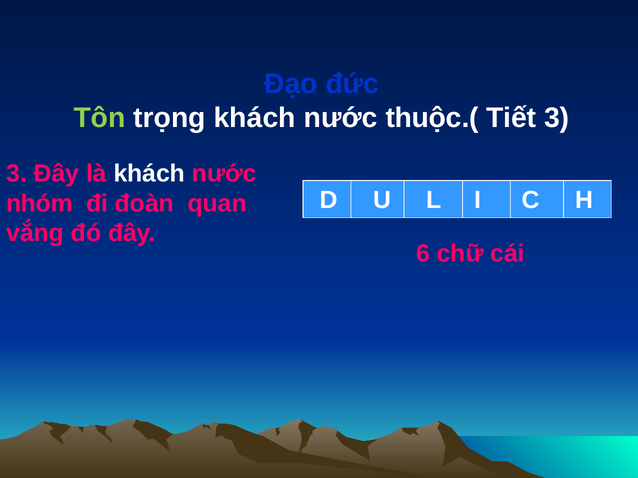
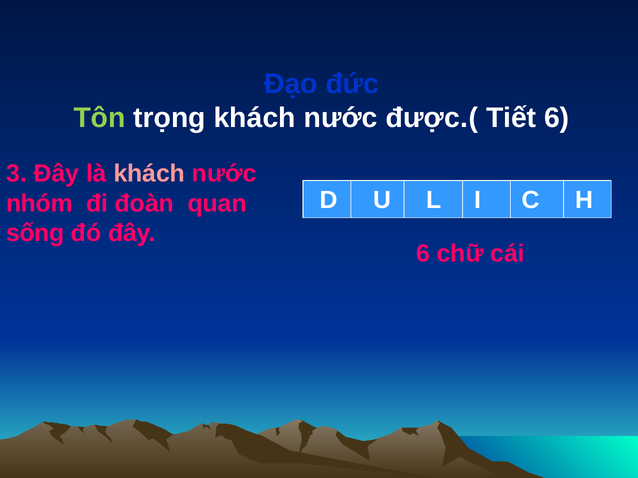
thuộc.(: thuộc.( -> được.( (432, 118)
Tiết 3: 3 -> 6 (557, 118)
khách colour: white -> pink (149, 174)
vắng: vắng -> sống (35, 233)
